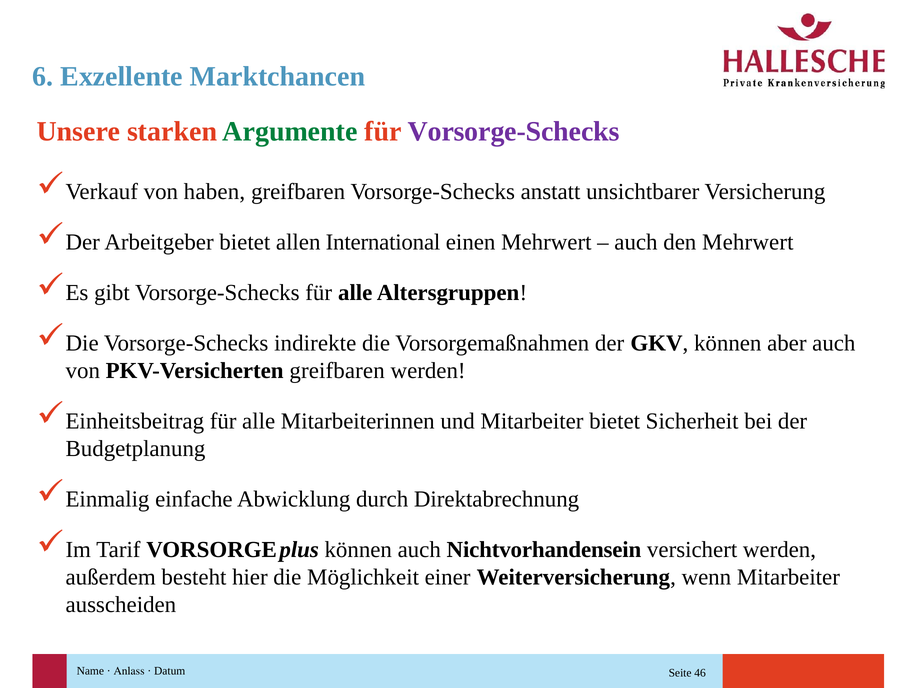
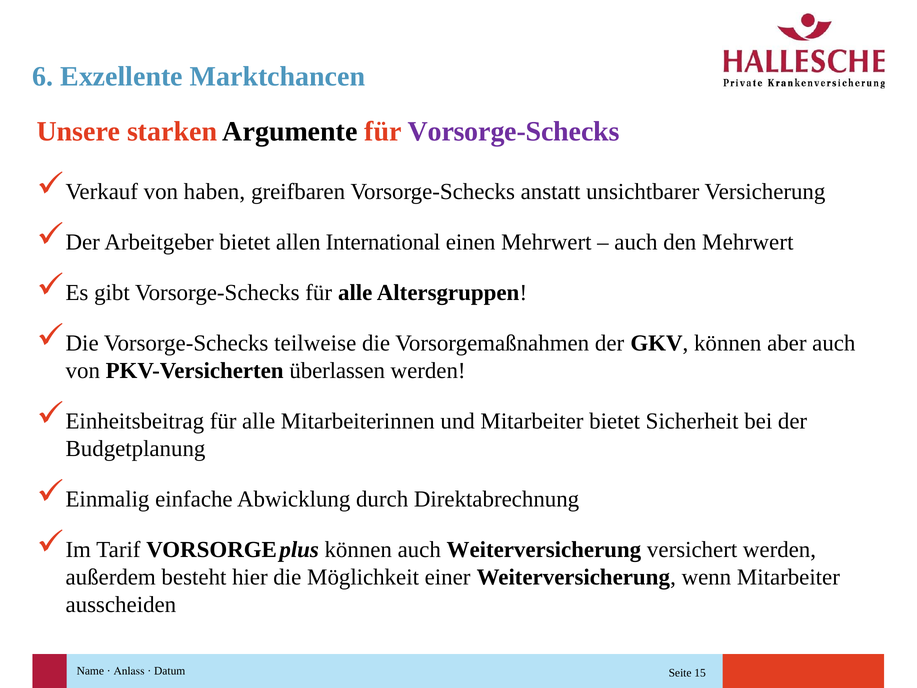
Argumente colour: green -> black (290, 132)
indirekte: indirekte -> teilweise (315, 343)
PKV-Versicherten greifbaren: greifbaren -> überlassen (337, 371)
auch Nichtvorhandensein: Nichtvorhandensein -> Weiterversicherung (544, 549)
46: 46 -> 15 (700, 673)
